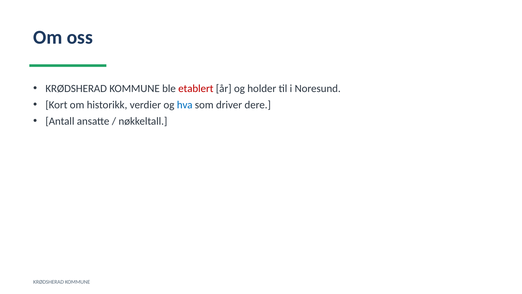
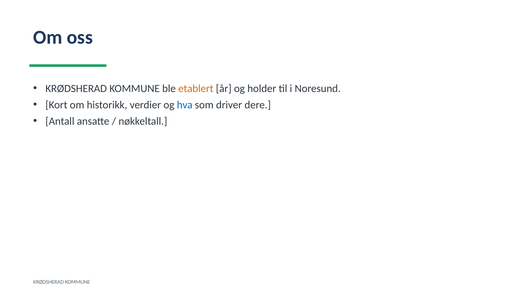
etablert colour: red -> orange (196, 88)
